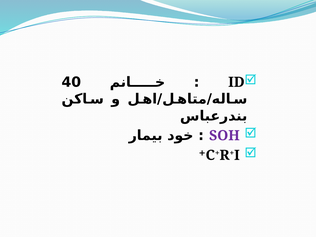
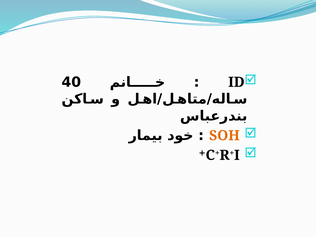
SOH colour: purple -> orange (224, 136)
